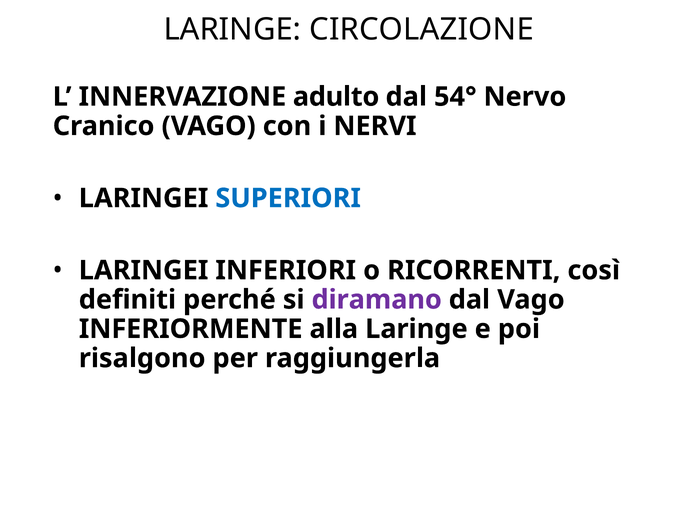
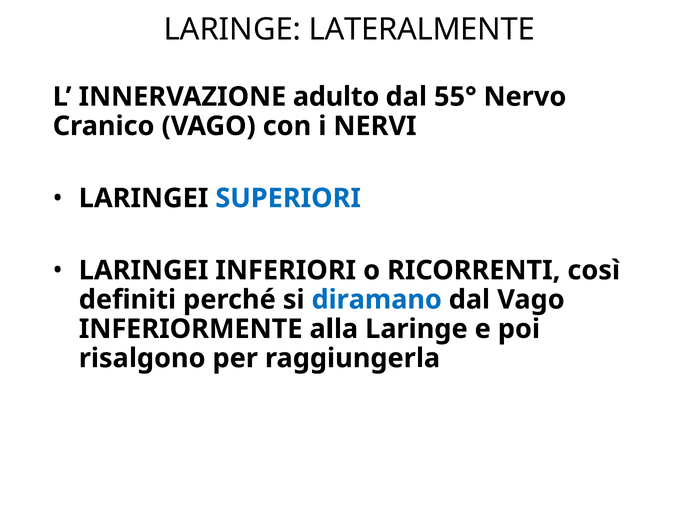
CIRCOLAZIONE: CIRCOLAZIONE -> LATERALMENTE (422, 29)
54°: 54° -> 55° (455, 97)
diramano colour: purple -> blue (377, 299)
